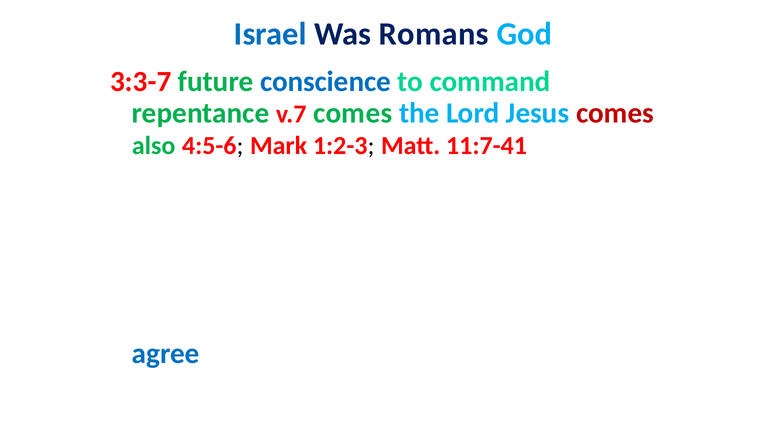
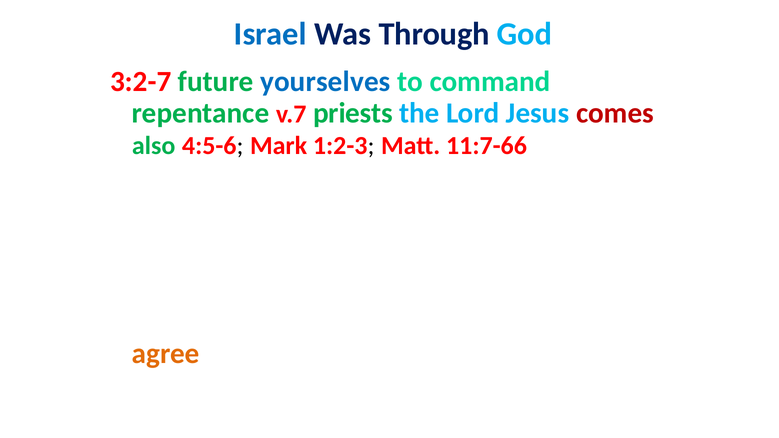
Romans: Romans -> Through (434, 34)
3:3-7: 3:3-7 -> 3:2-7 (141, 82)
conscience: conscience -> yourselves (325, 82)
v.7 comes: comes -> priests (353, 113)
11:7-41: 11:7-41 -> 11:7-66 (486, 146)
agree colour: blue -> orange (166, 354)
